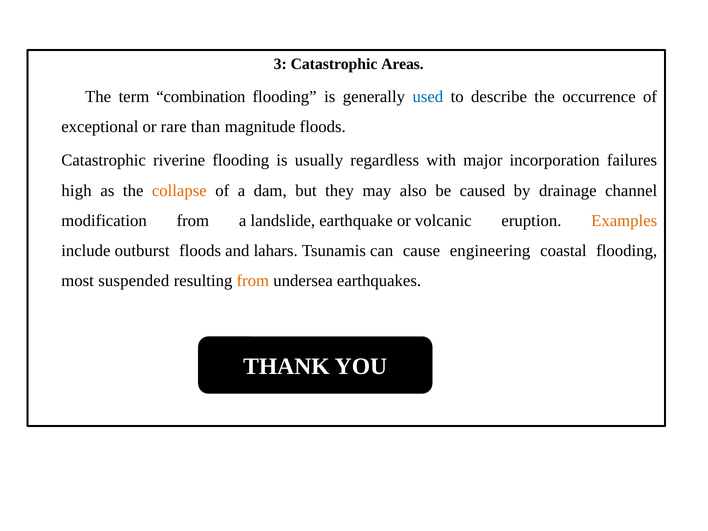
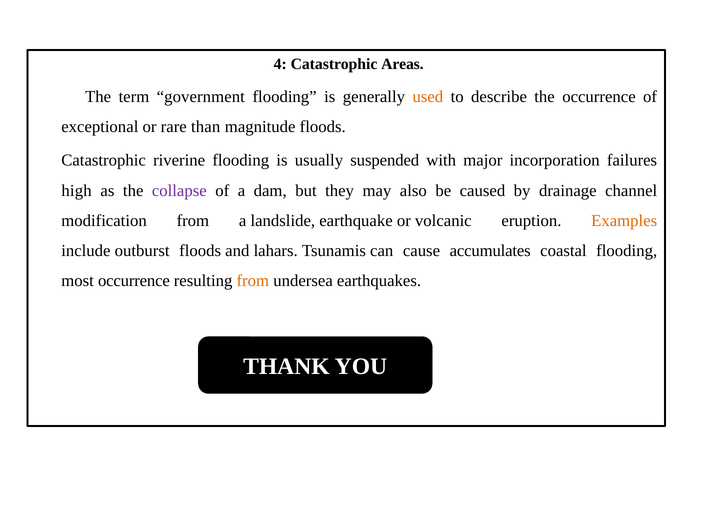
3: 3 -> 4 (280, 64)
combination: combination -> government (201, 97)
used colour: blue -> orange (428, 97)
regardless: regardless -> suspended (385, 160)
collapse colour: orange -> purple (179, 191)
engineering: engineering -> accumulates (490, 251)
most suspended: suspended -> occurrence (134, 281)
